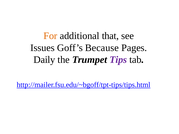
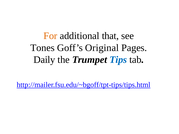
Issues: Issues -> Tones (42, 48)
Because: Because -> Original (102, 48)
Tips colour: purple -> blue (118, 60)
